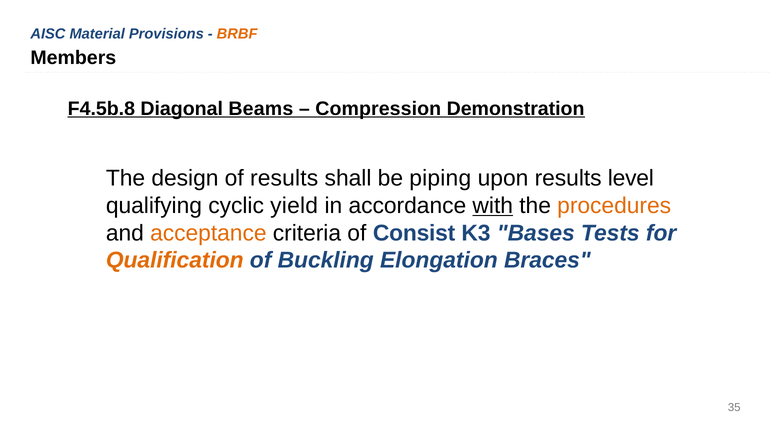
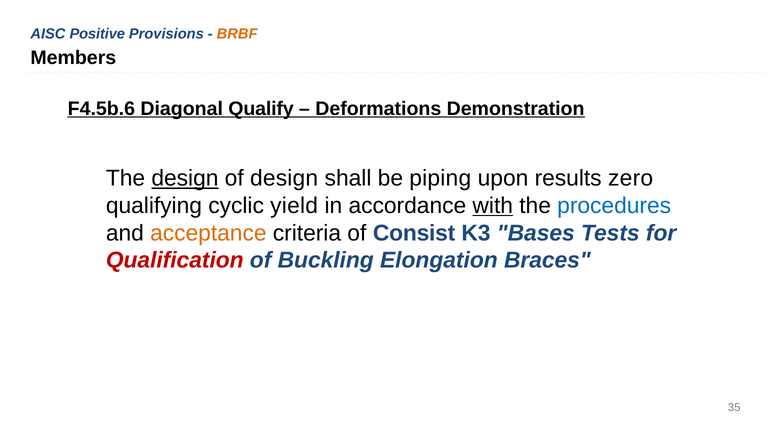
Material: Material -> Positive (97, 34)
F4.5b.8: F4.5b.8 -> F4.5b.6 (101, 109)
Beams: Beams -> Qualify (261, 109)
Compression: Compression -> Deformations (378, 109)
design underline: none -> present (185, 178)
of results: results -> design (284, 178)
level: level -> zero (631, 178)
procedures colour: orange -> blue (614, 206)
Qualification colour: orange -> red (175, 260)
